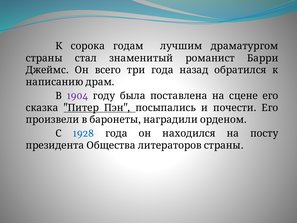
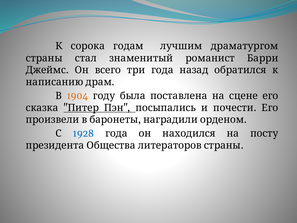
1904 colour: purple -> orange (77, 96)
